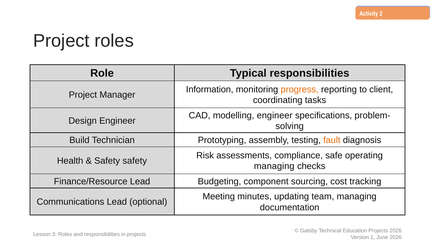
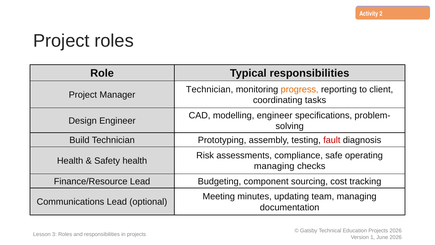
Information: Information -> Technician (210, 89)
fault colour: orange -> red (332, 140)
Safety safety: safety -> health (135, 161)
